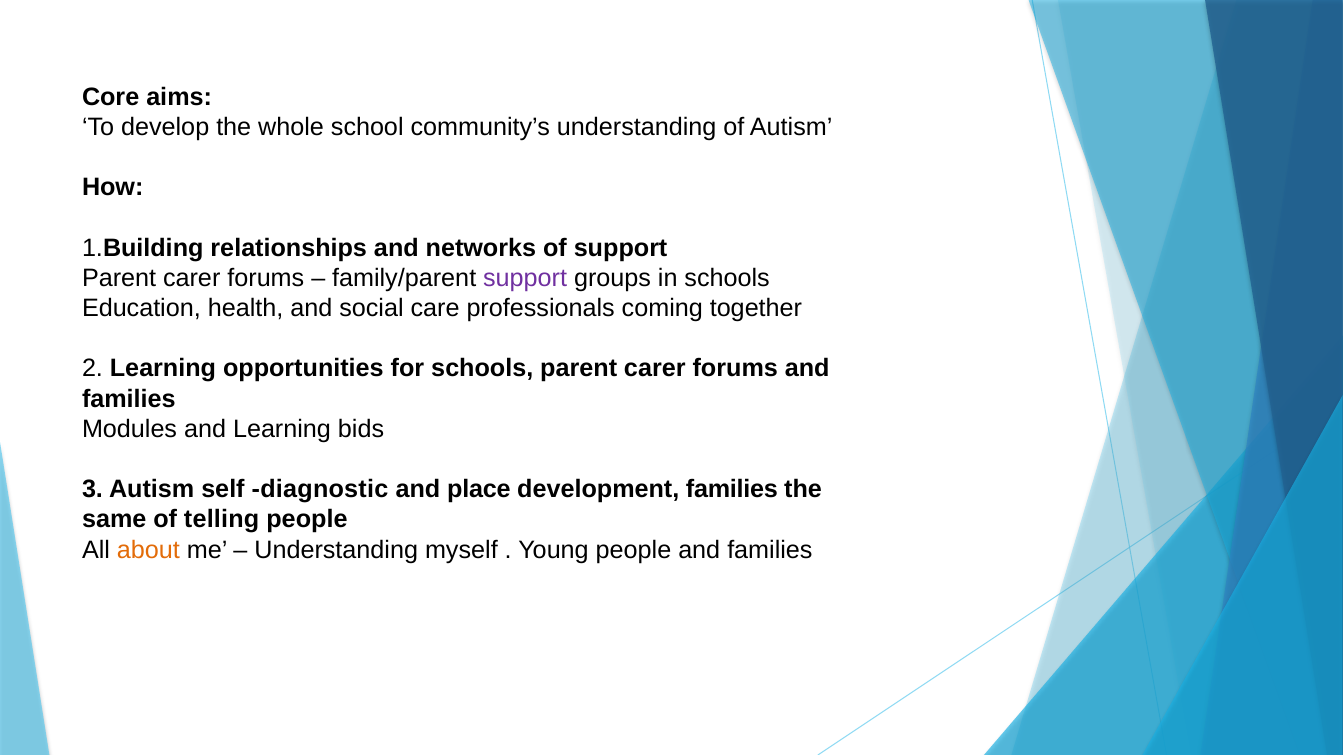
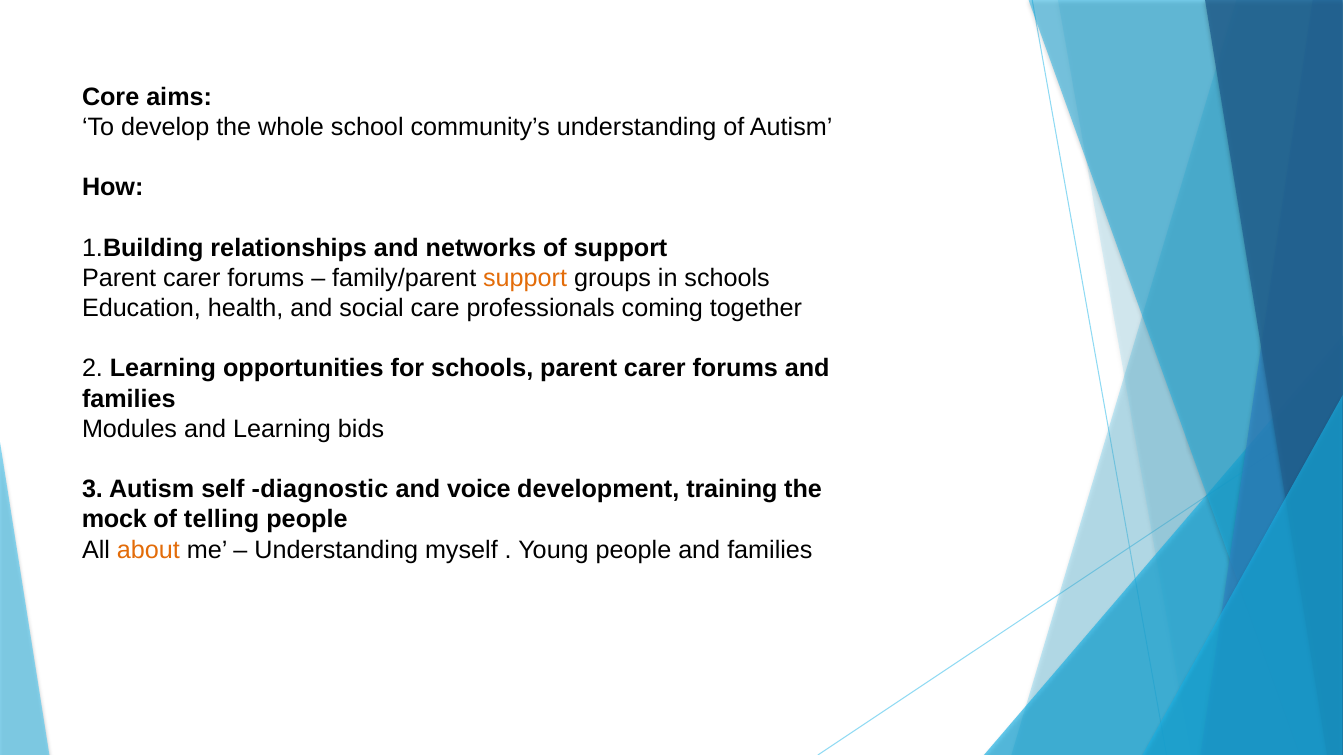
support colour: purple -> orange (525, 278)
place: place -> voice (479, 490)
development families: families -> training (732, 490)
same: same -> mock (114, 520)
